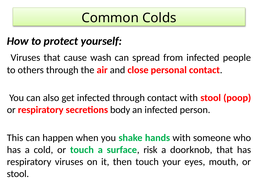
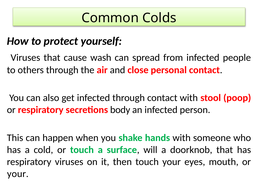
risk: risk -> will (150, 150)
stool: stool -> your (18, 174)
